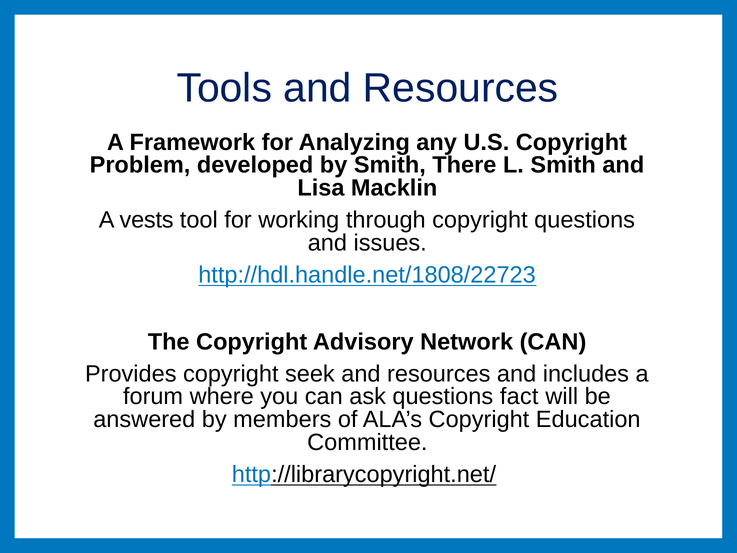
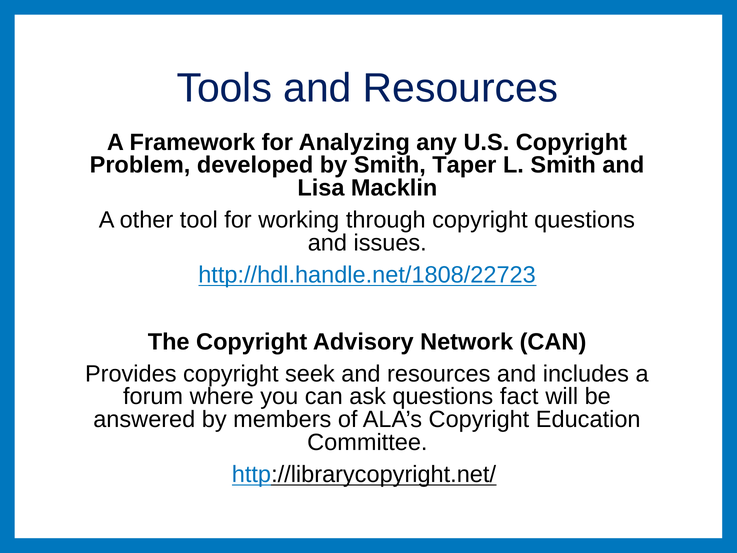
There: There -> Taper (464, 165)
vests: vests -> other (146, 220)
